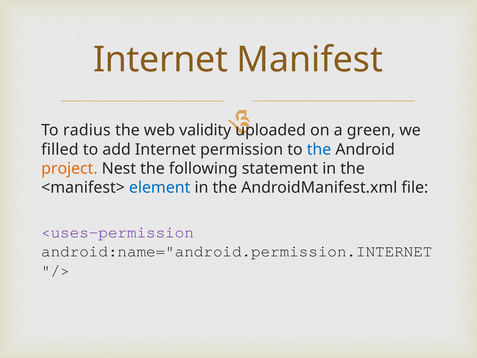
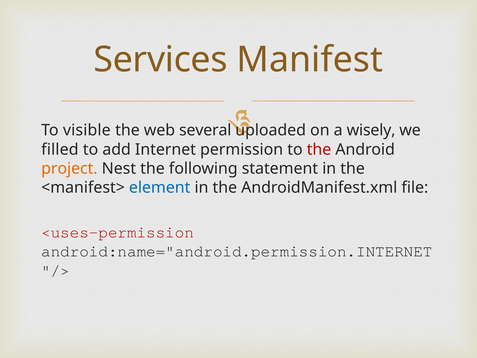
Internet: Internet -> Services (161, 60)
radius: radius -> visible (87, 130)
validity: validity -> several (205, 130)
green: green -> wisely (371, 130)
the colour: blue -> red (319, 149)
<uses-permission colour: purple -> red (118, 232)
